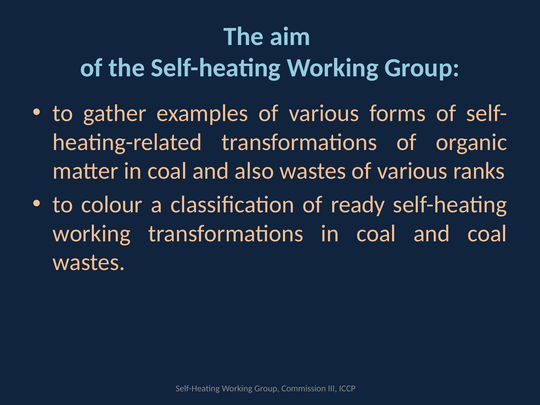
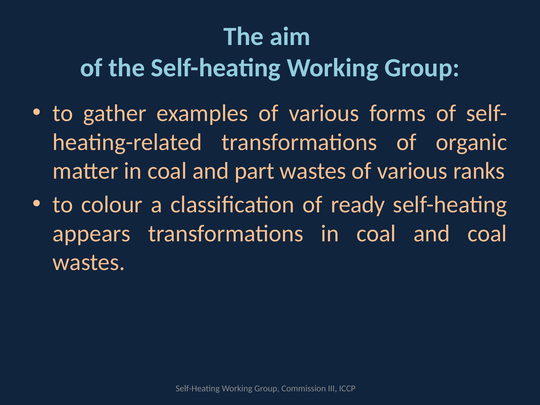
also: also -> part (254, 171)
working: working -> appears (92, 233)
